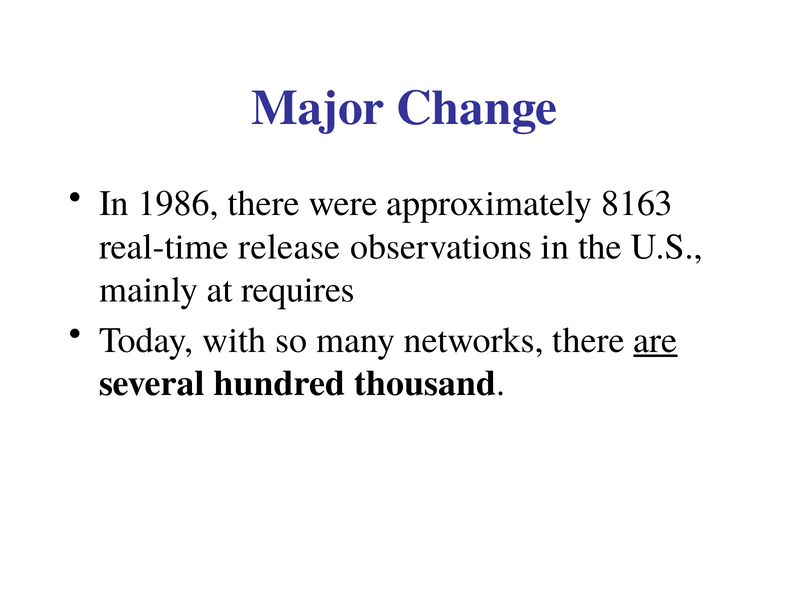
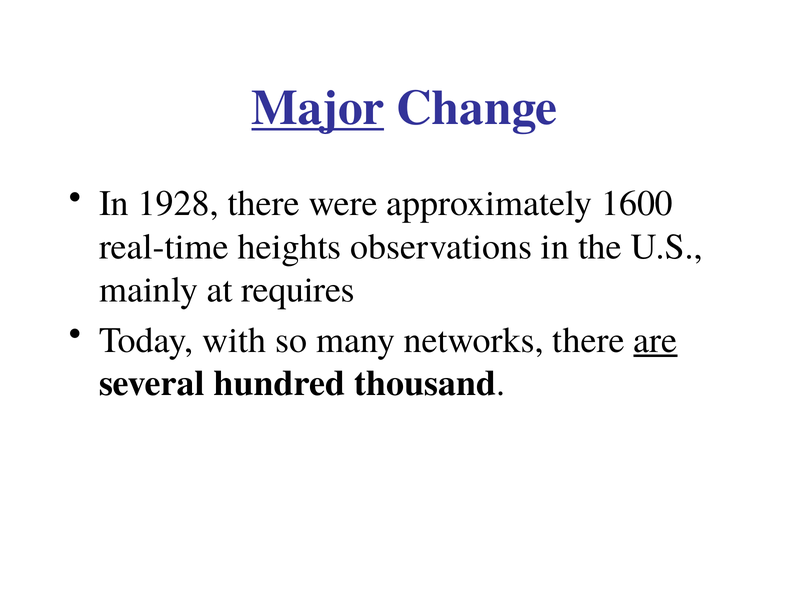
Major underline: none -> present (318, 108)
1986: 1986 -> 1928 (178, 203)
8163: 8163 -> 1600 (637, 203)
release: release -> heights (290, 247)
